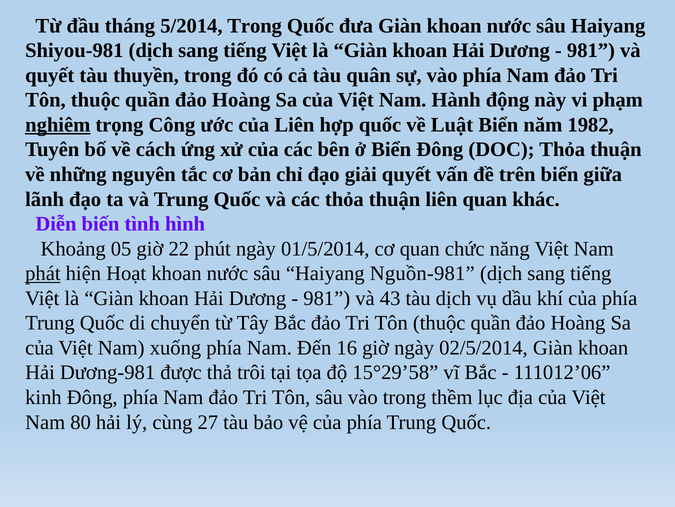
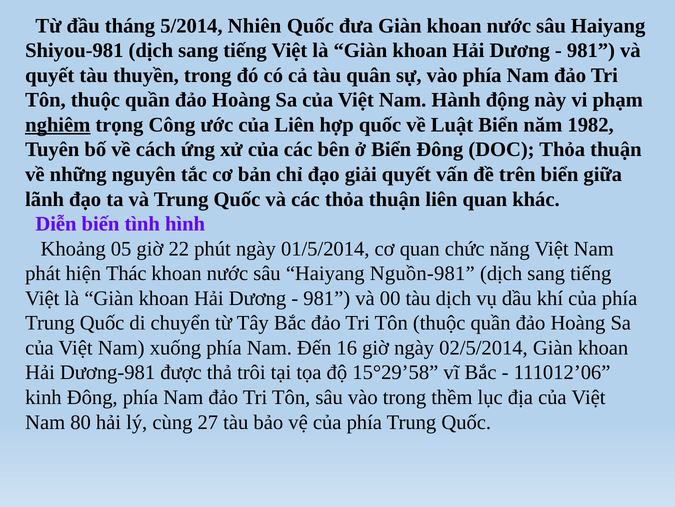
5/2014 Trong: Trong -> Nhiên (254, 26)
phát underline: present -> none (43, 273)
Hoạt: Hoạt -> Thác (126, 273)
43: 43 -> 00 (390, 298)
